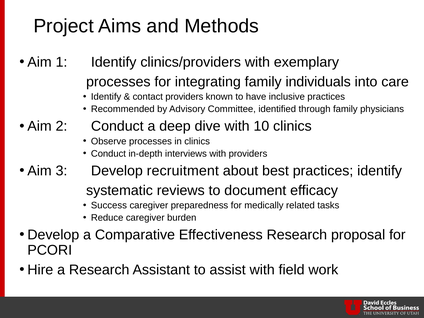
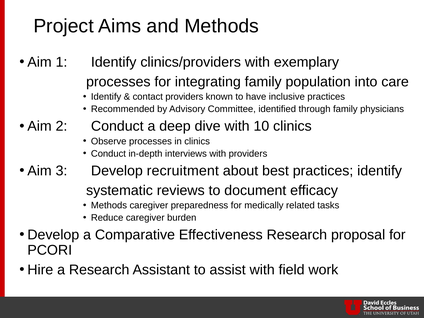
individuals: individuals -> population (318, 82)
Success: Success -> Methods (109, 205)
